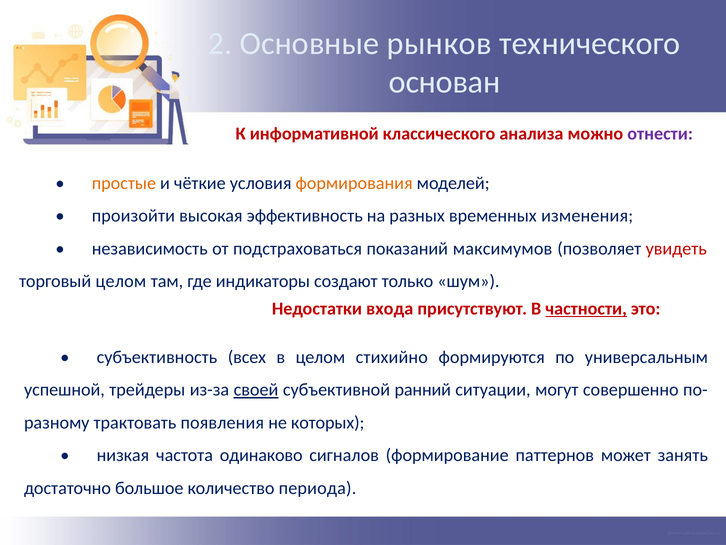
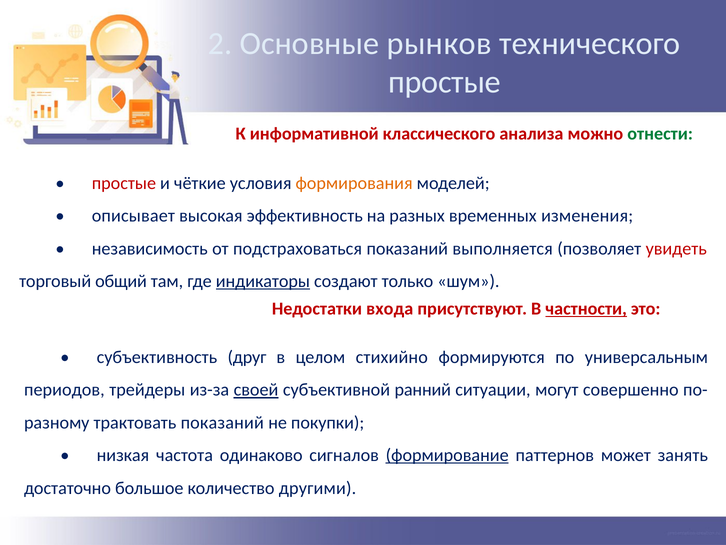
основан: основан -> простые (445, 82)
отнести colour: purple -> green (660, 134)
простые colour: orange -> red (124, 183)
произойти: произойти -> описывает (133, 216)
максимумов: максимумов -> выполняется (503, 248)
торговый целом: целом -> общий (121, 281)
индикаторы underline: none -> present (263, 281)
всех: всех -> друг (247, 357)
успешной: успешной -> периодов (64, 390)
трактовать появления: появления -> показаний (222, 422)
которых: которых -> покупки (328, 422)
формирование underline: none -> present (447, 455)
периода: периода -> другими (318, 488)
